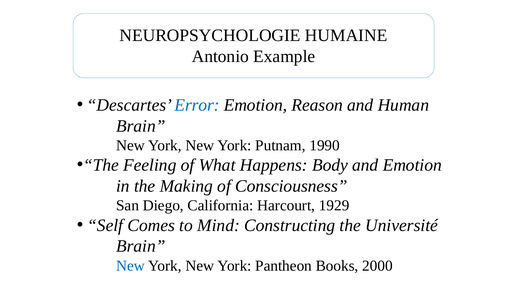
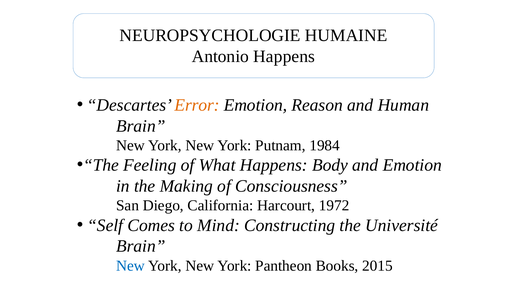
Antonio Example: Example -> Happens (284, 56)
Error colour: blue -> orange (197, 105)
1990: 1990 -> 1984 (325, 145)
1929: 1929 -> 1972 (334, 206)
2000: 2000 -> 2015 (377, 266)
